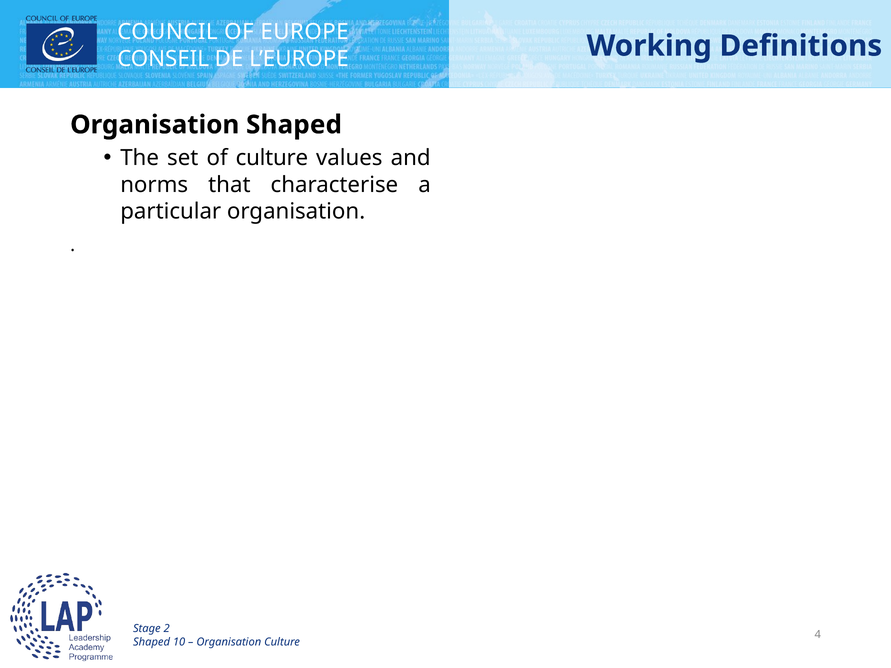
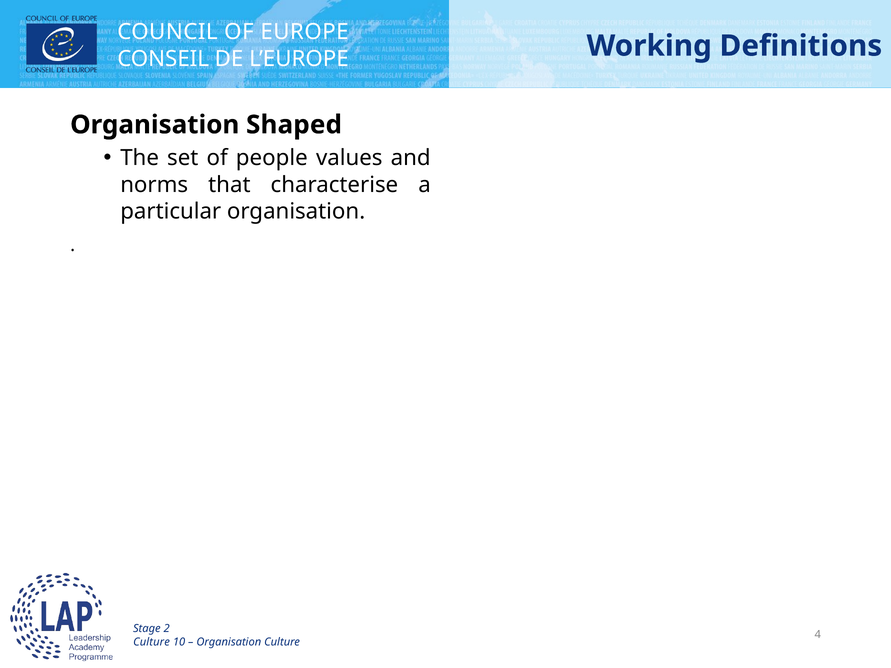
of culture: culture -> people (272, 158)
Shaped: Shaped -> Culture (151, 642)
